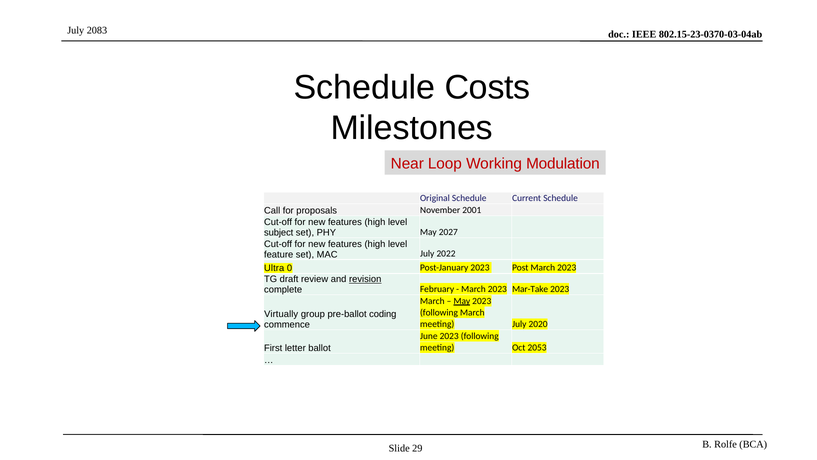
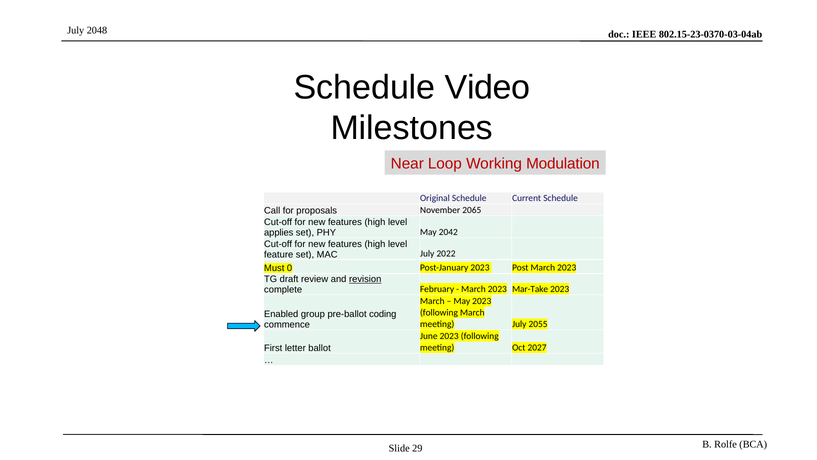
2083: 2083 -> 2048 (97, 30)
Costs: Costs -> Video (487, 87)
2001: 2001 -> 2065 (472, 210)
subject: subject -> applies (279, 232)
2027: 2027 -> 2042 (448, 232)
Ultra: Ultra -> Must (274, 268)
May underline: present -> none (462, 301)
Virtually: Virtually -> Enabled (281, 314)
2020: 2020 -> 2055 (538, 324)
2053: 2053 -> 2027 (537, 347)
